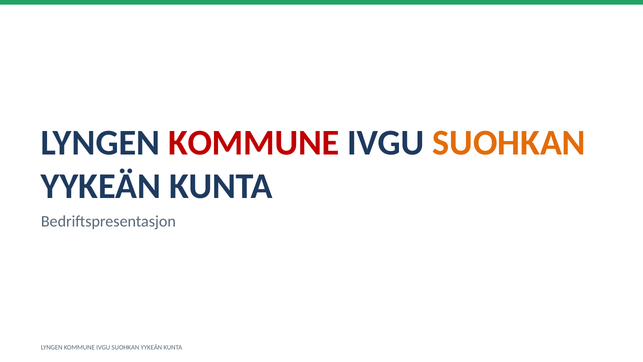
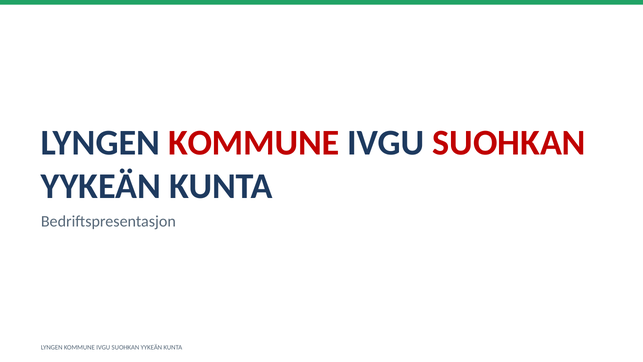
SUOHKAN colour: orange -> red (509, 143)
